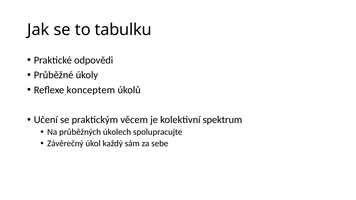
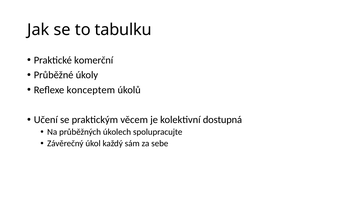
odpovědi: odpovědi -> komerční (94, 60)
spektrum: spektrum -> dostupná (222, 120)
